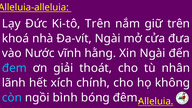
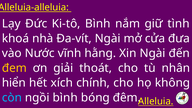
Ki-tô Trên: Trên -> Bình (98, 24)
giữ trên: trên -> tình (179, 24)
đem colour: light blue -> yellow (14, 68)
lãnh: lãnh -> hiển (14, 83)
